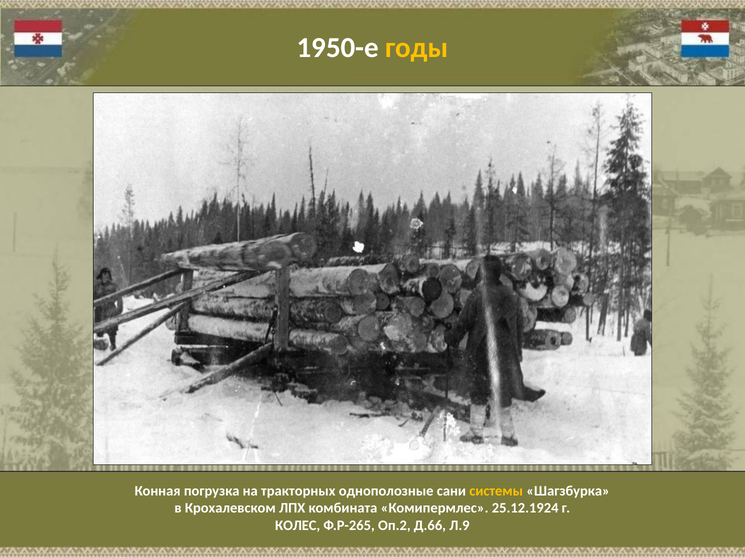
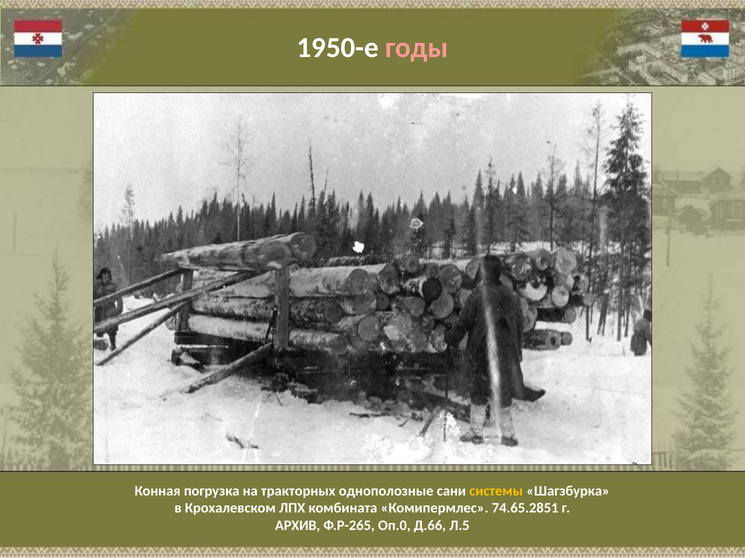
годы colour: yellow -> pink (417, 48)
25.12.1924: 25.12.1924 -> 74.65.2851 (525, 509)
КОЛЕС: КОЛЕС -> АРХИВ (298, 526)
Оп.2: Оп.2 -> Оп.0 (394, 526)
Л.9: Л.9 -> Л.5 (459, 526)
